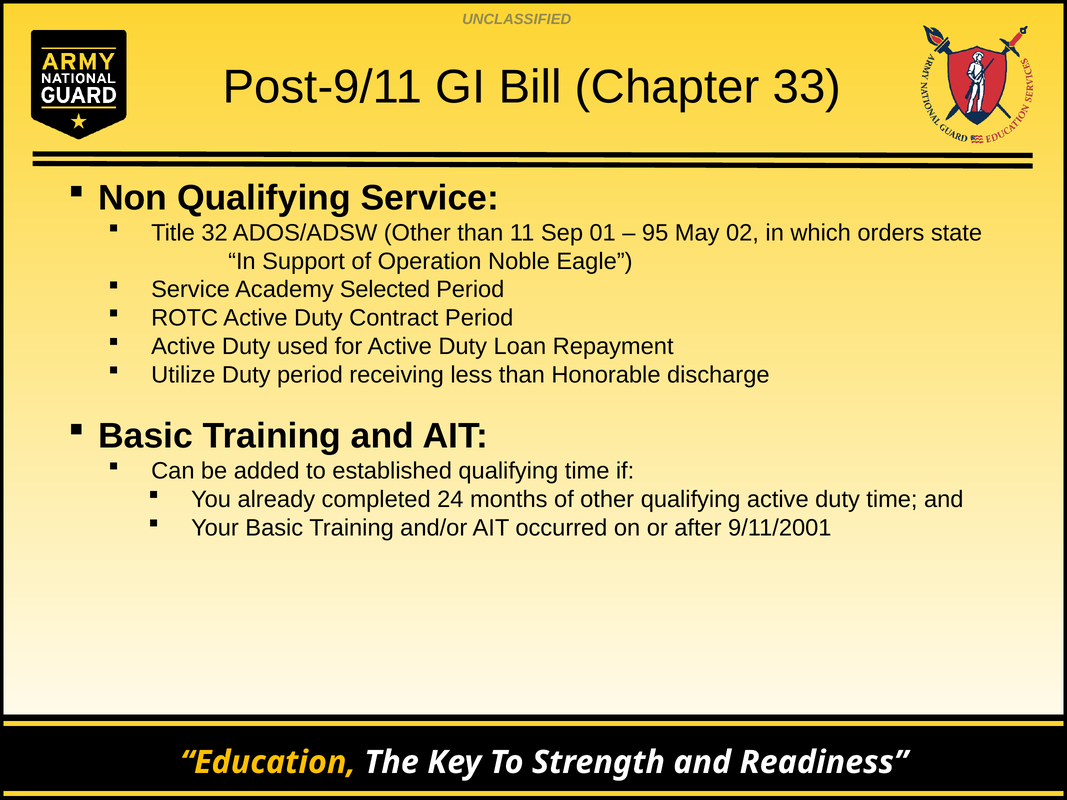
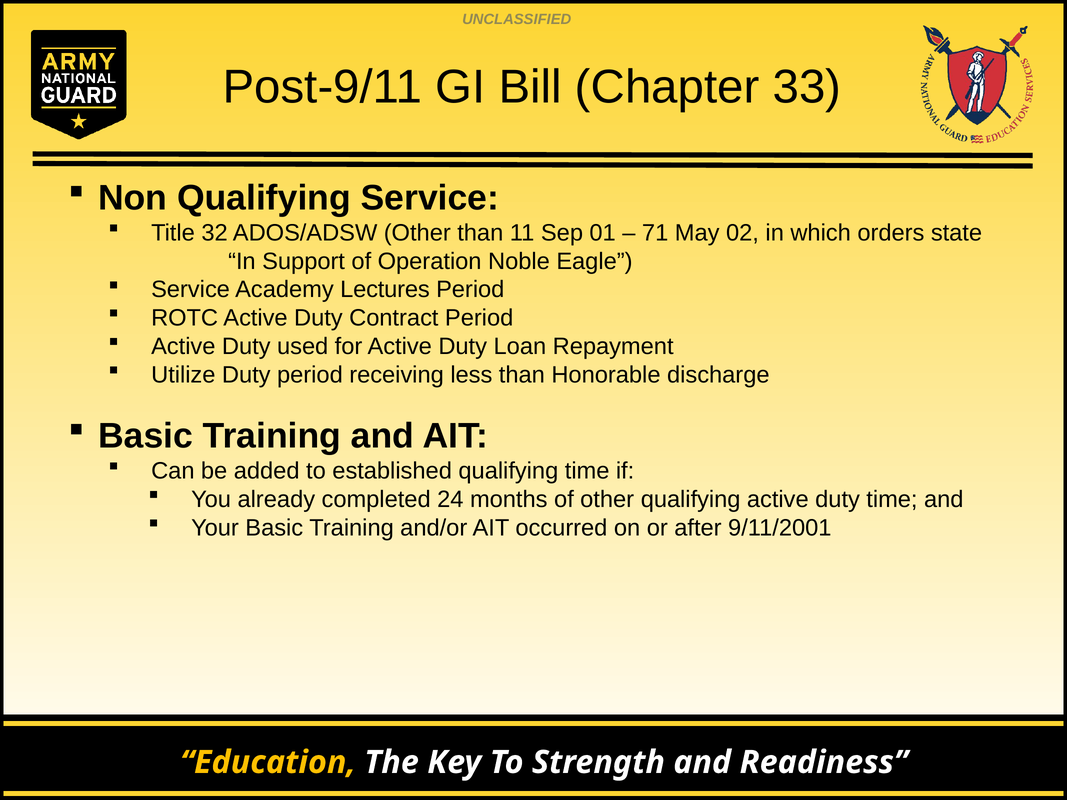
95: 95 -> 71 (655, 233)
Selected: Selected -> Lectures (385, 290)
